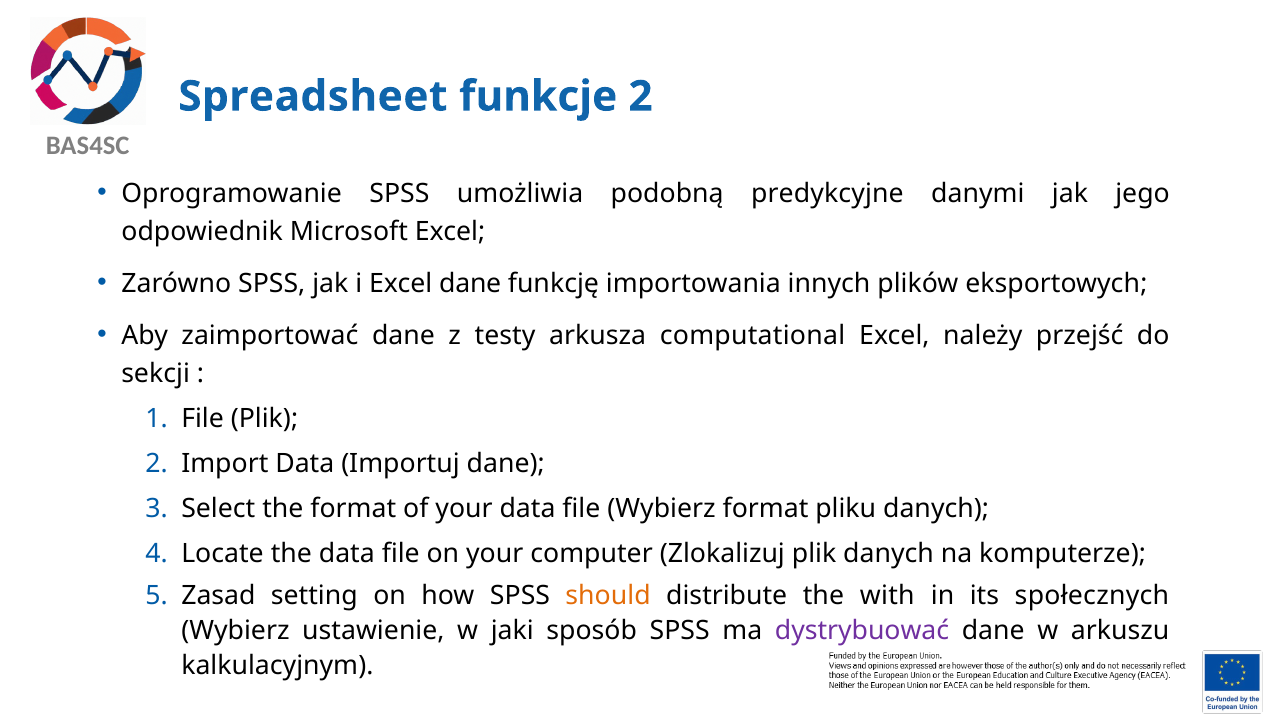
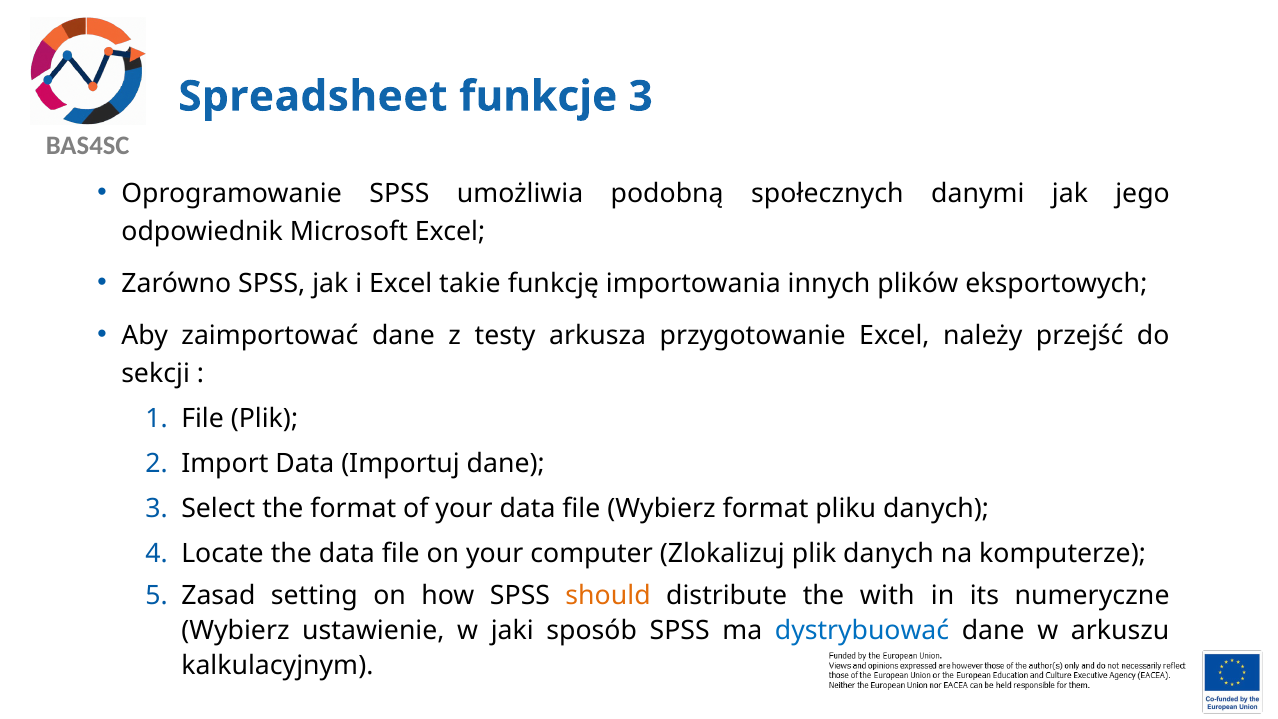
funkcje 2: 2 -> 3 (641, 97)
predykcyjne: predykcyjne -> społecznych (827, 194)
Excel dane: dane -> takie (470, 284)
computational: computational -> przygotowanie (753, 335)
społecznych: społecznych -> numeryczne (1092, 595)
dystrybuować colour: purple -> blue (862, 630)
